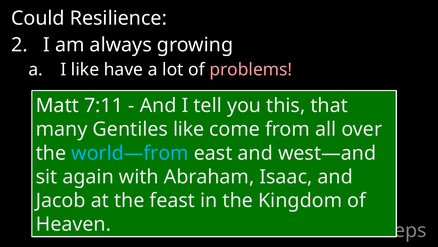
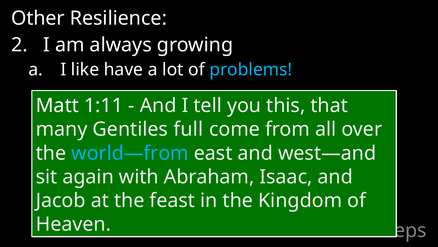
Could: Could -> Other (38, 18)
problems colour: pink -> light blue (251, 70)
7:11: 7:11 -> 1:11 (104, 105)
Gentiles like: like -> full (188, 129)
